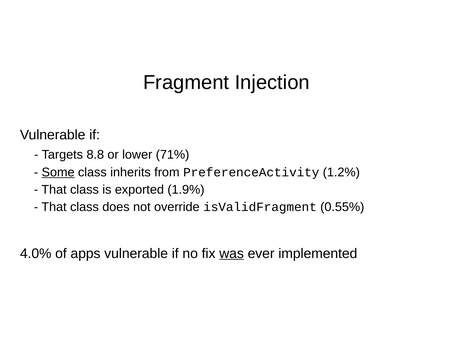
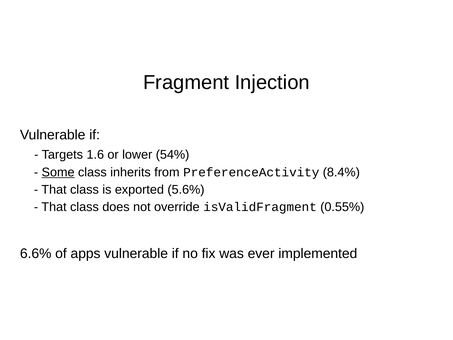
8.8: 8.8 -> 1.6 (95, 154)
71%: 71% -> 54% (173, 154)
1.2%: 1.2% -> 8.4% (341, 172)
1.9%: 1.9% -> 5.6% (186, 189)
4.0%: 4.0% -> 6.6% (36, 253)
was underline: present -> none (232, 253)
